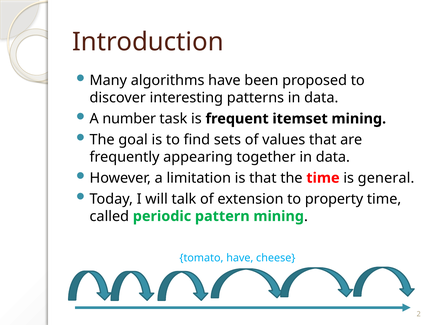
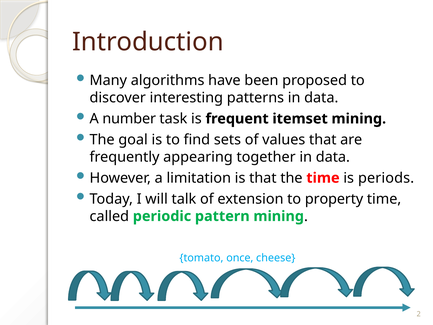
general: general -> periods (386, 178)
tomato have: have -> once (240, 258)
